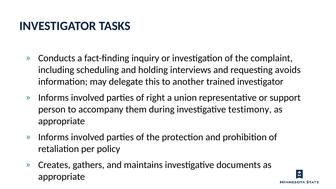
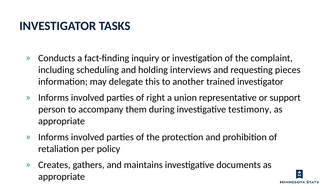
avoids: avoids -> pieces (288, 70)
